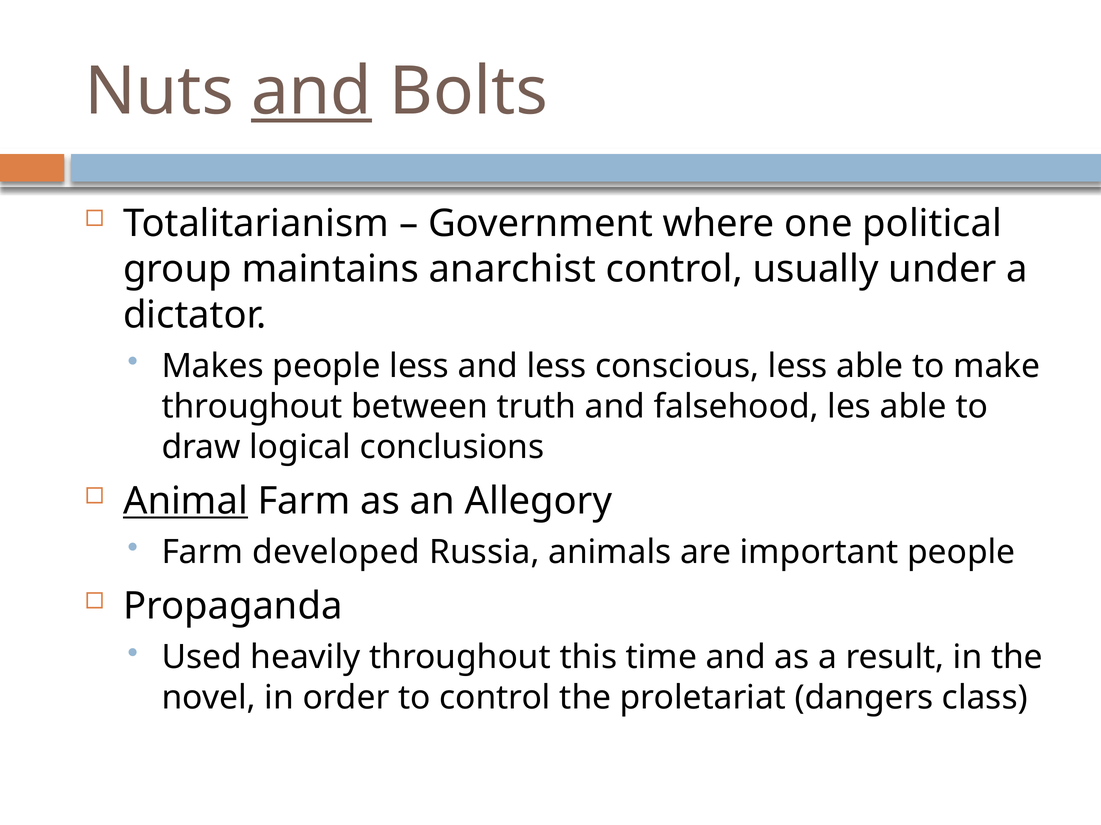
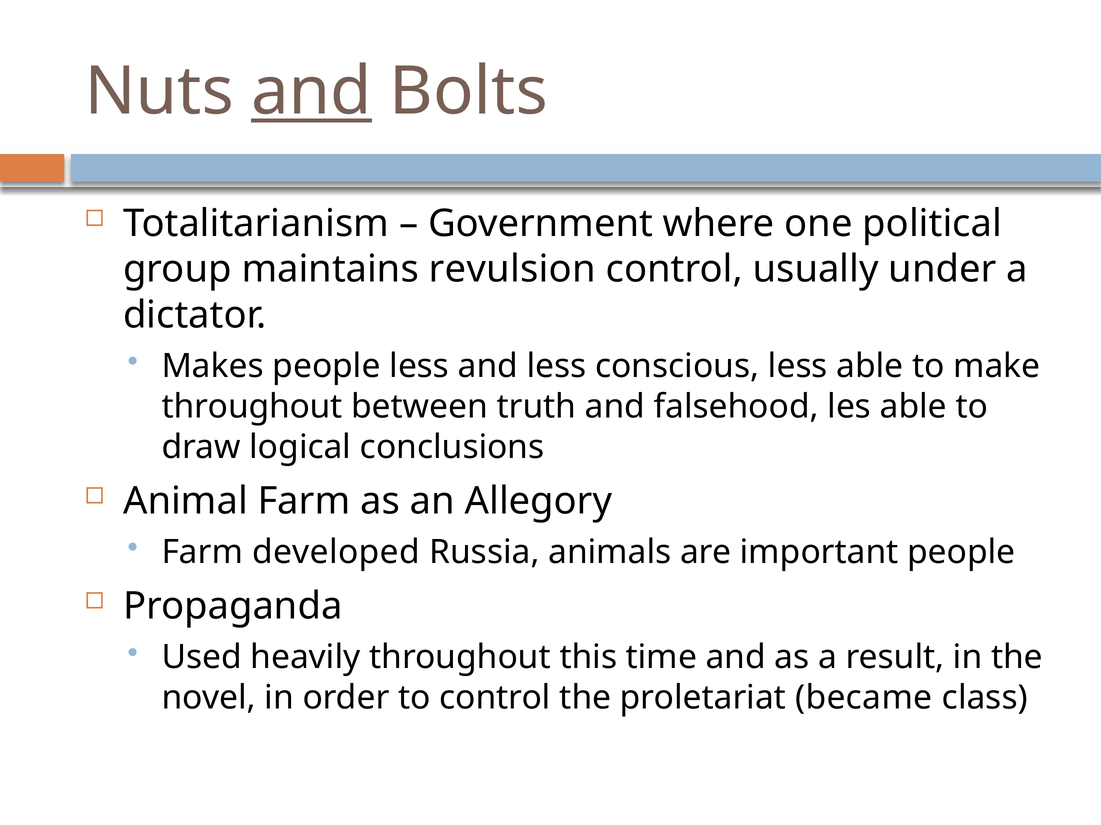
anarchist: anarchist -> revulsion (512, 270)
Animal underline: present -> none (186, 501)
dangers: dangers -> became (864, 698)
